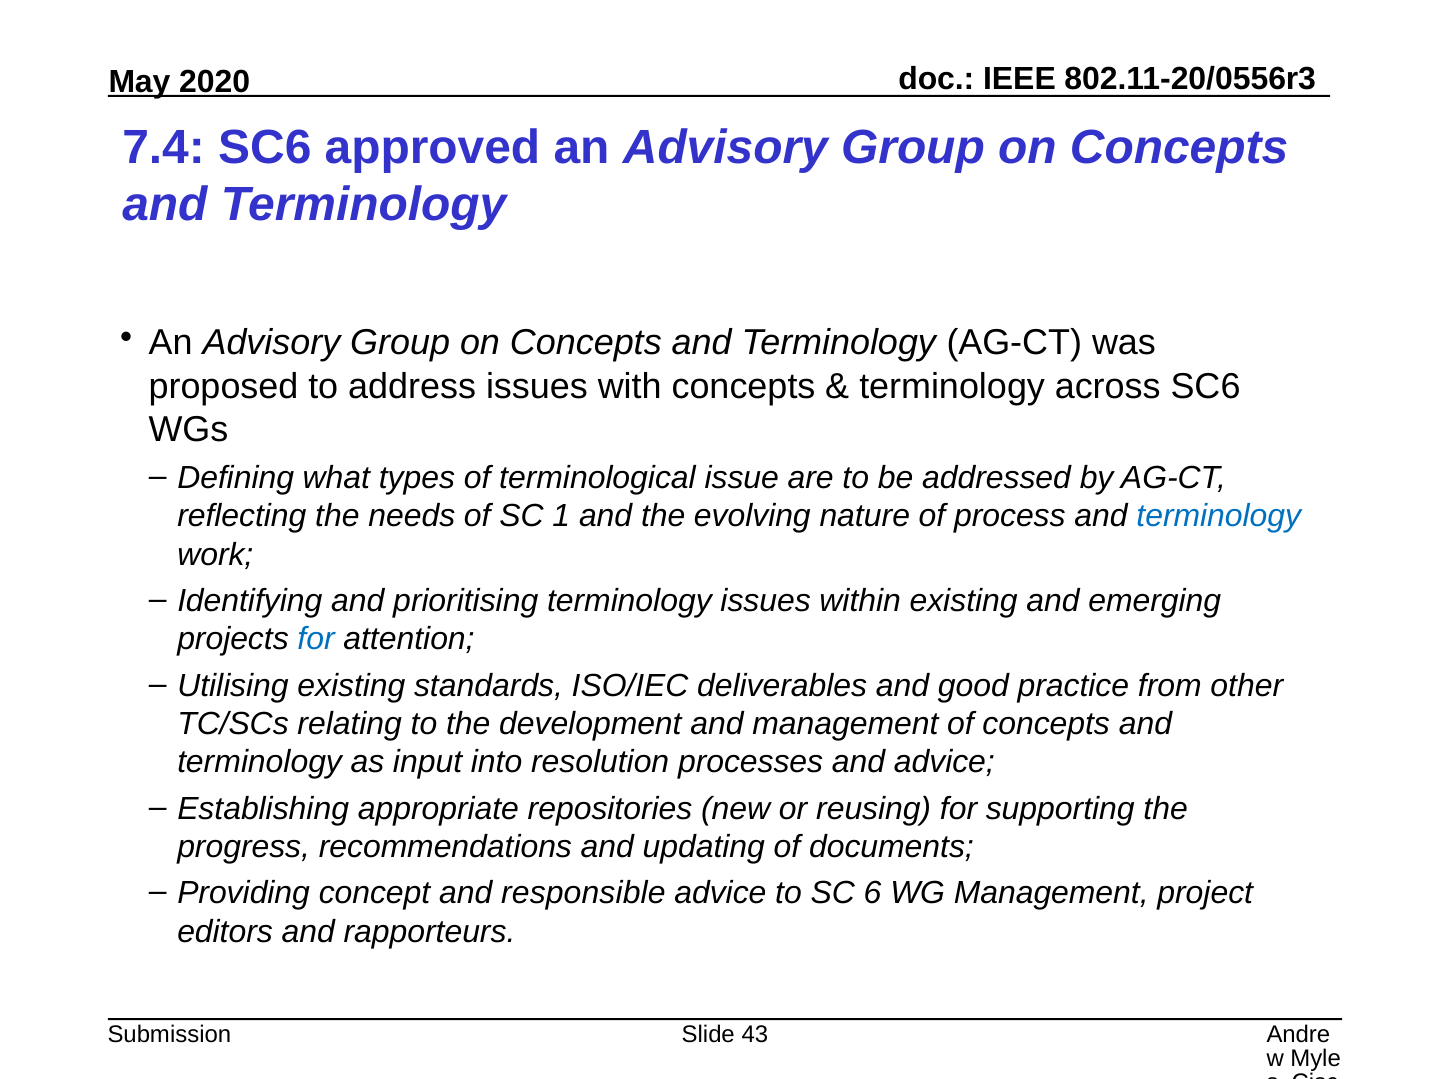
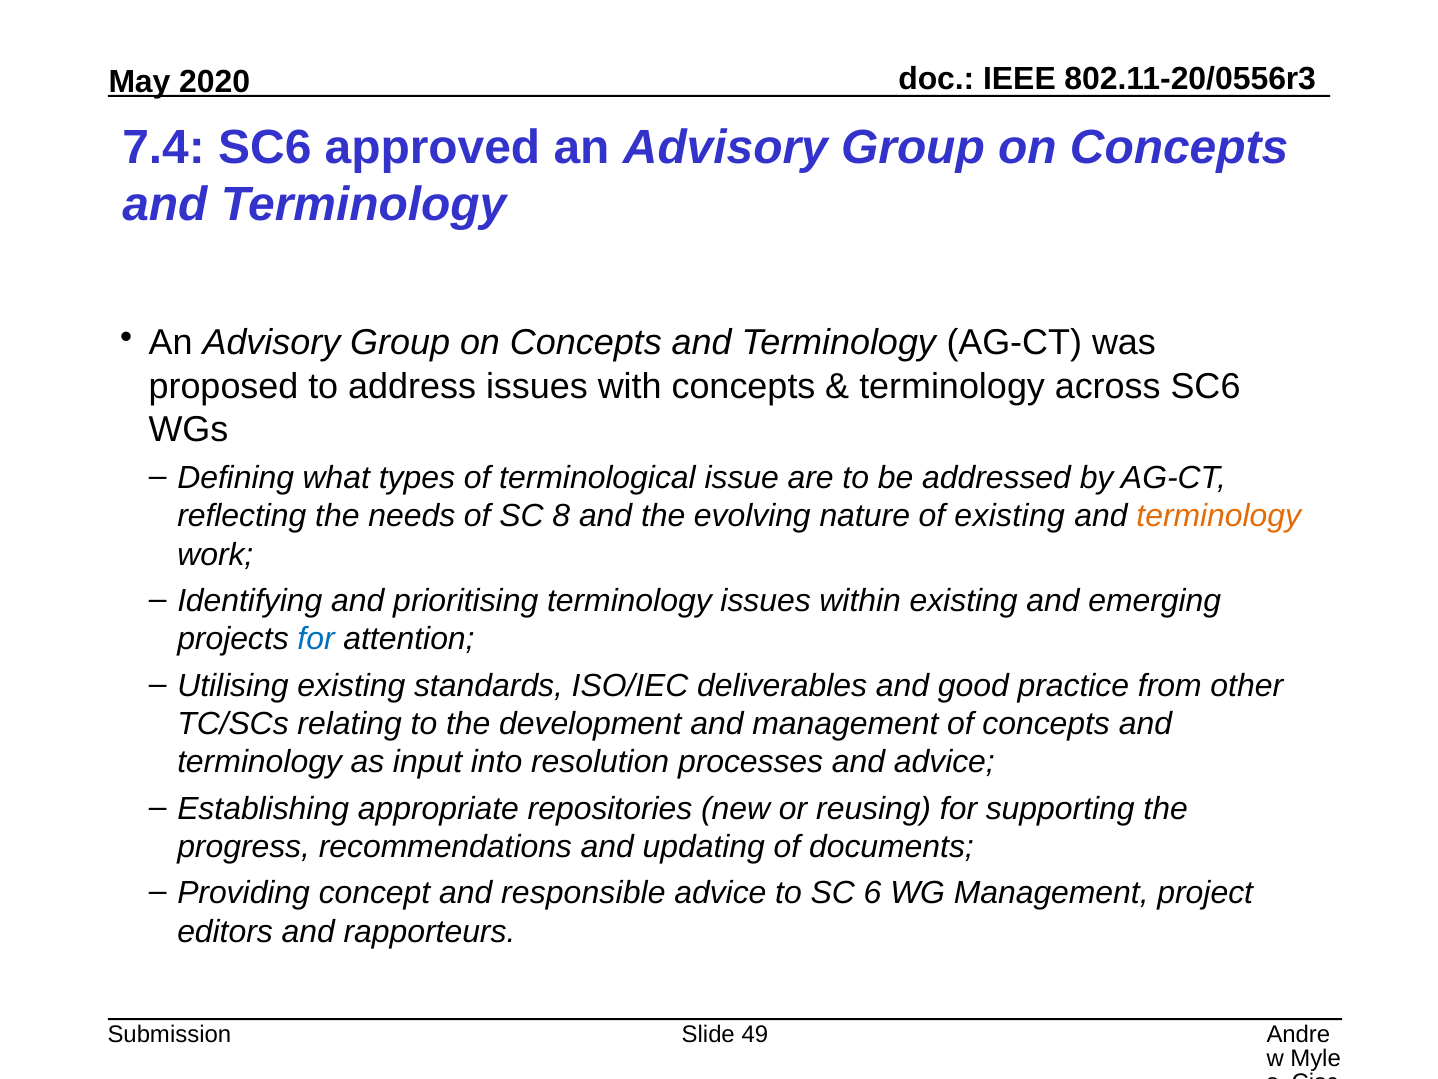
1: 1 -> 8 (561, 516)
of process: process -> existing (1010, 516)
terminology colour: blue -> orange (1219, 516)
43: 43 -> 49 (755, 1034)
